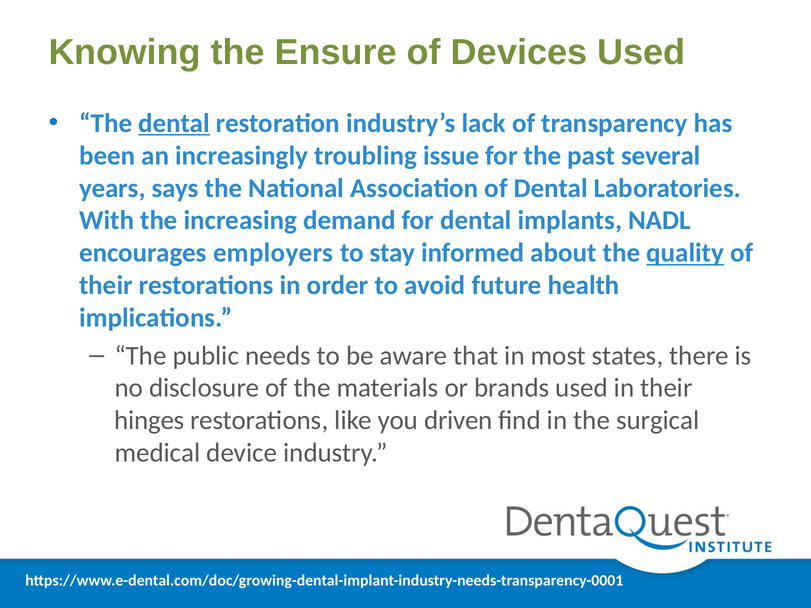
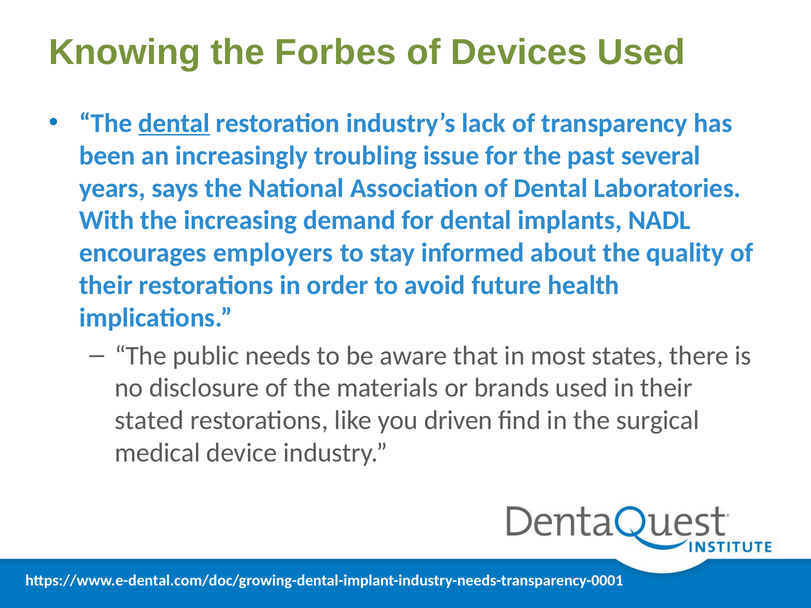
Ensure: Ensure -> Forbes (336, 53)
quality underline: present -> none (685, 253)
hinges: hinges -> stated (149, 421)
